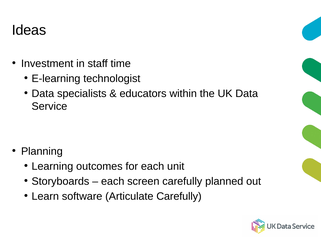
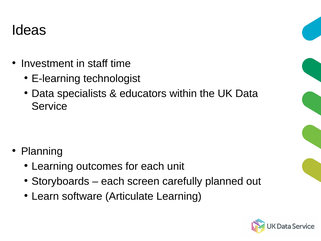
Articulate Carefully: Carefully -> Learning (179, 196)
